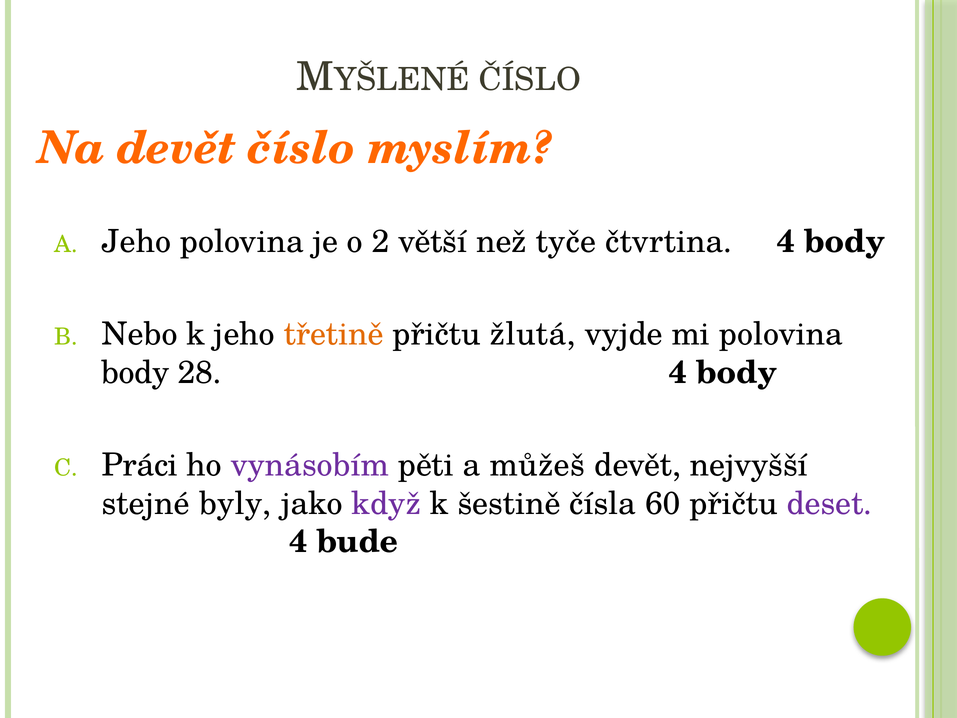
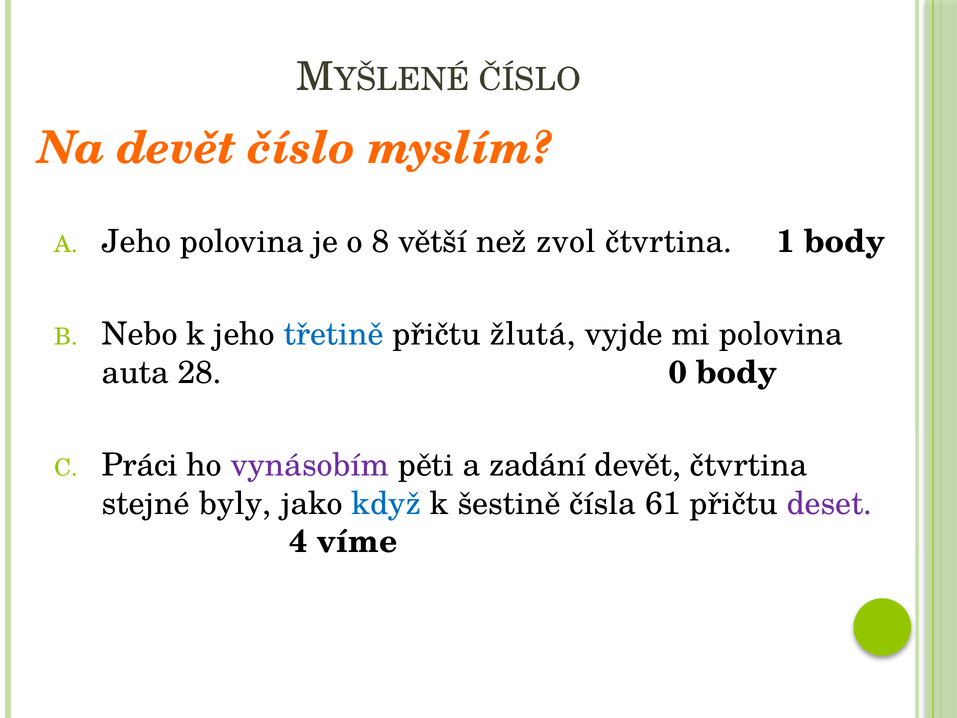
2: 2 -> 8 (381, 242)
tyče: tyče -> zvol (566, 242)
čtvrtina 4: 4 -> 1 (786, 242)
třetině colour: orange -> blue (334, 334)
body: body -> auta (135, 373)
28 4: 4 -> 0 (678, 373)
můžeš: můžeš -> zadání (538, 465)
devět nejvyšší: nejvyšší -> čtvrtina (749, 465)
když colour: purple -> blue (386, 503)
60: 60 -> 61 (663, 503)
bude: bude -> víme (357, 542)
